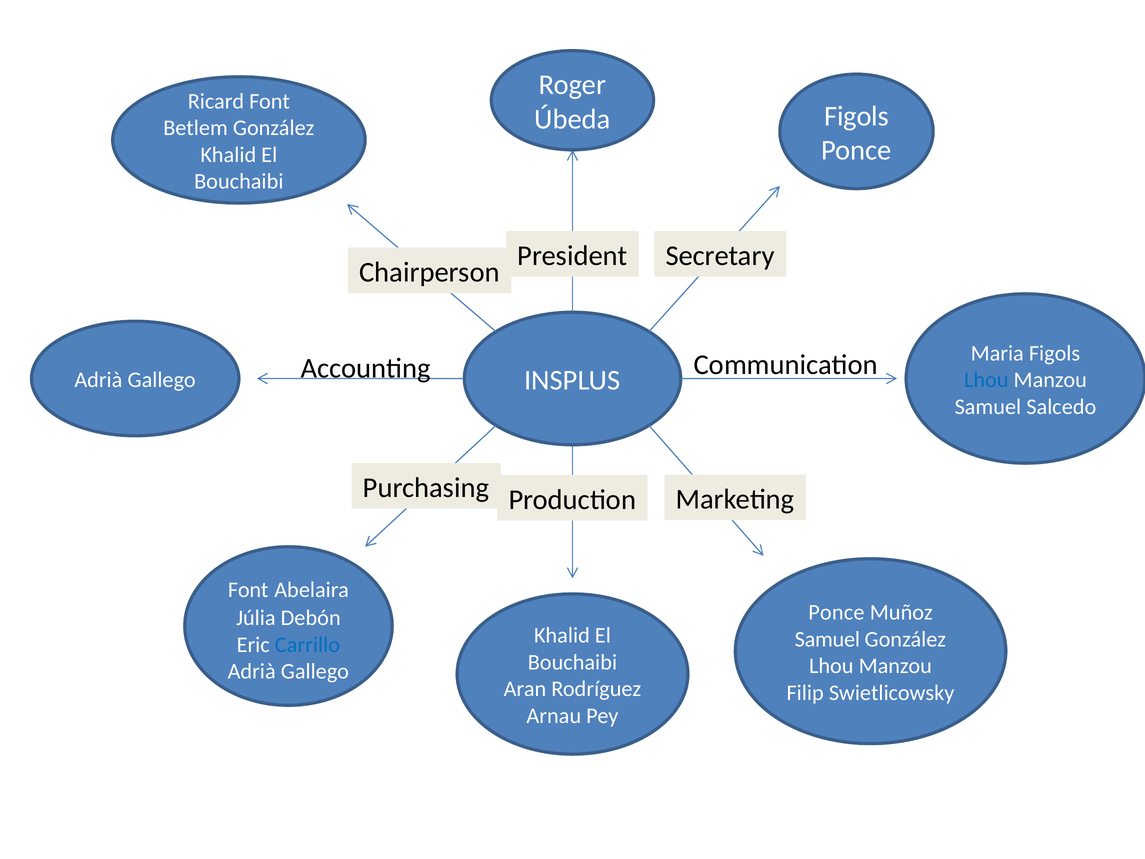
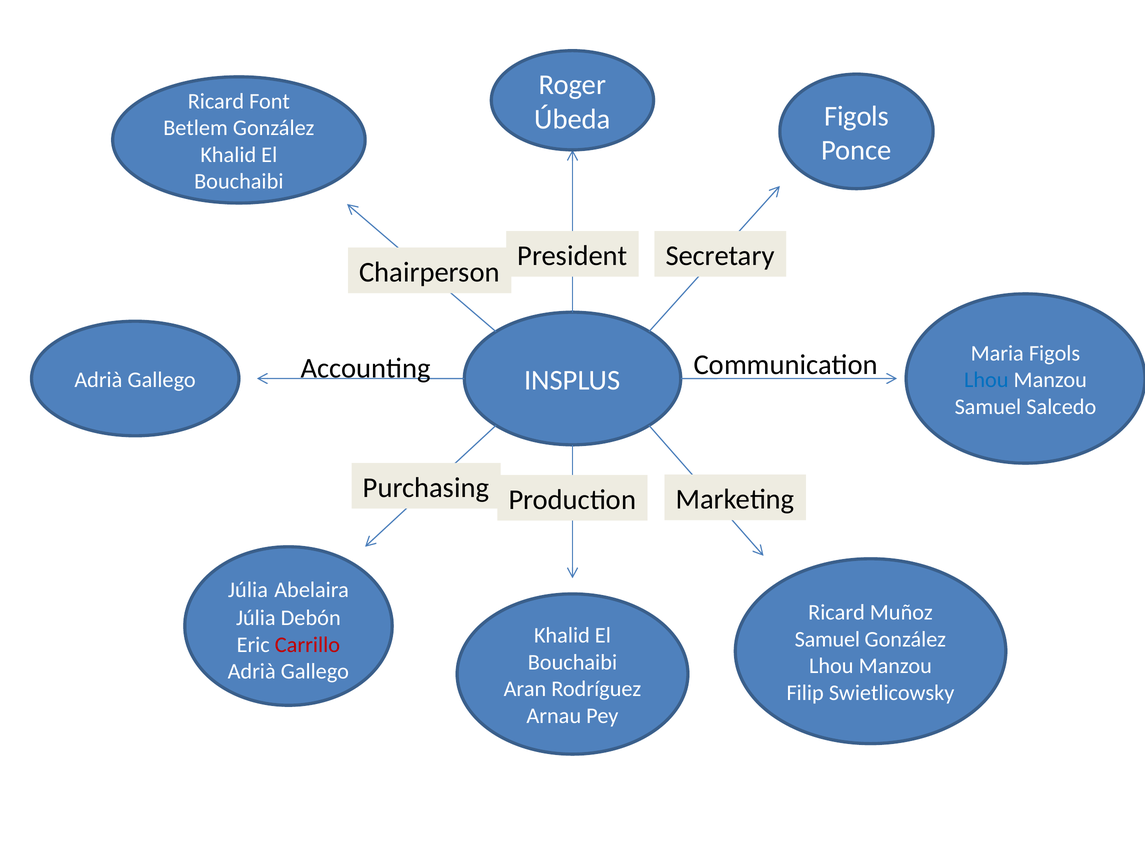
Font: Font -> Júlia (248, 590)
Ponce: Ponce -> Ricard (837, 612)
Carrillo colour: blue -> red (307, 645)
